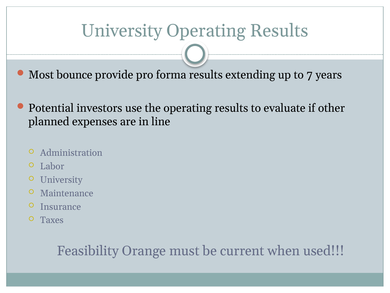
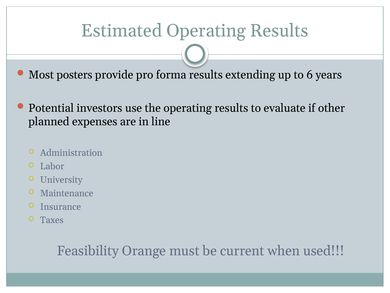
University: University -> Estimated (122, 31)
bounce: bounce -> posters (74, 75)
7: 7 -> 6 (310, 75)
